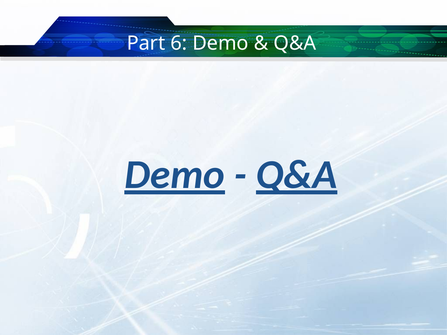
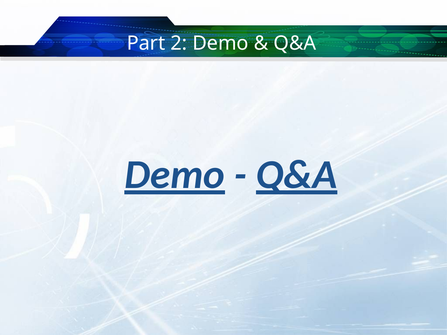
6: 6 -> 2 (179, 43)
